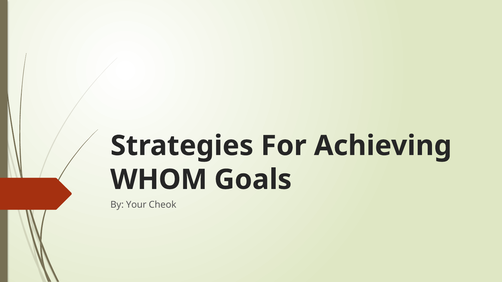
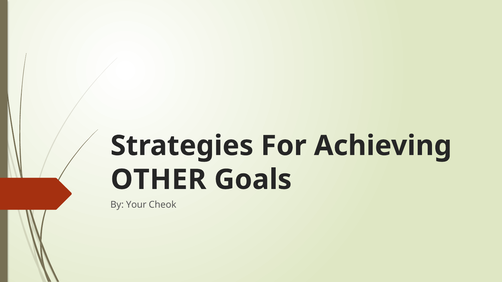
WHOM: WHOM -> OTHER (158, 180)
